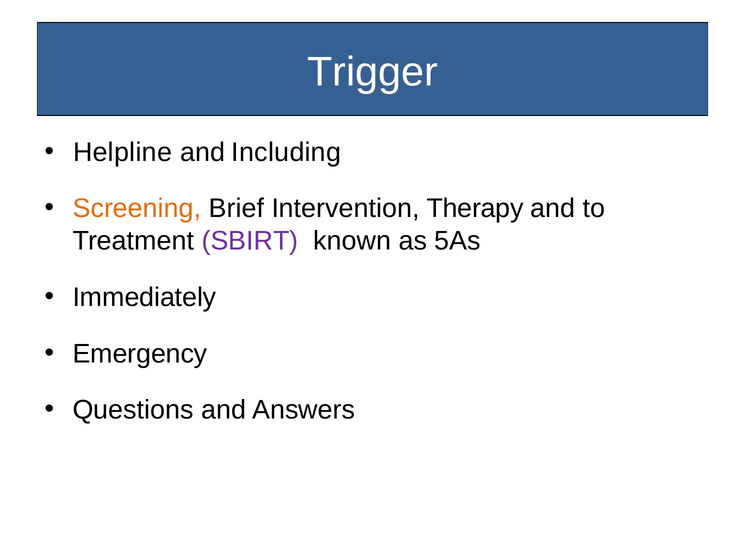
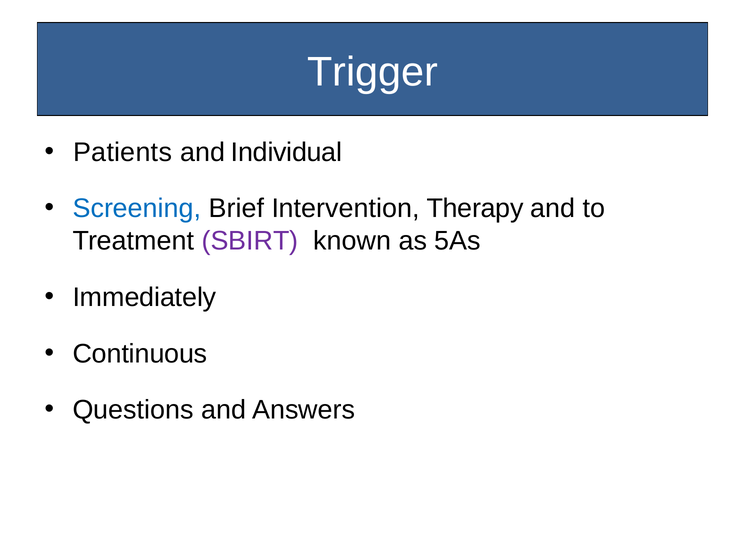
Helpline: Helpline -> Patients (123, 152)
Including: Including -> Individual (287, 152)
Screening colour: orange -> blue (137, 209)
Emergency: Emergency -> Continuous (140, 354)
